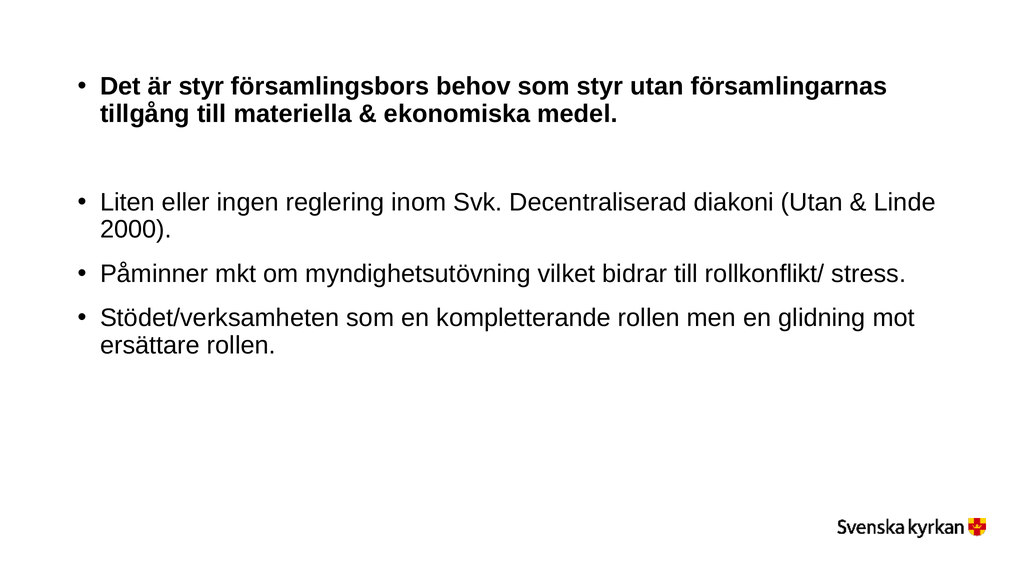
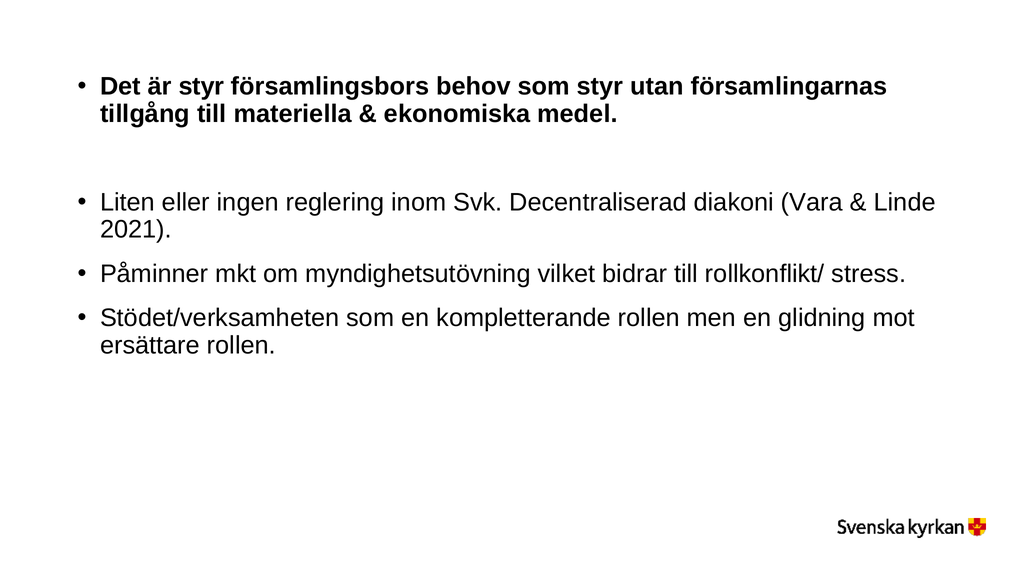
diakoni Utan: Utan -> Vara (812, 202)
2000: 2000 -> 2021 (136, 229)
